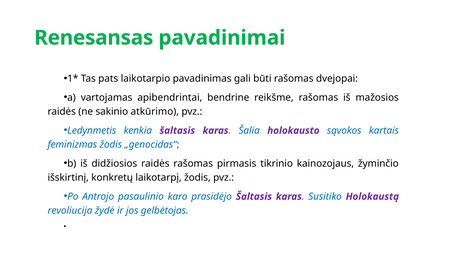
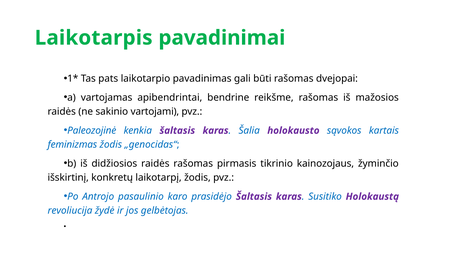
Renesansas: Renesansas -> Laikotarpis (94, 38)
atkūrimo: atkūrimo -> vartojami (155, 112)
Ledynmetis: Ledynmetis -> Paleozojinė (92, 131)
